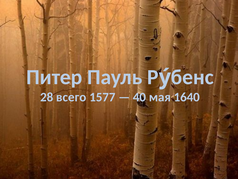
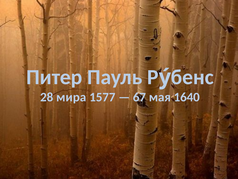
всего: всего -> мира (71, 97)
40: 40 -> 67 (139, 97)
